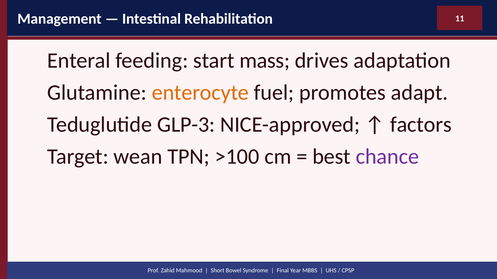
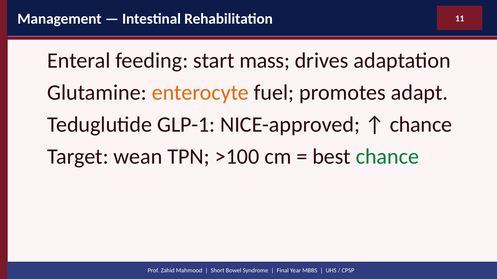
GLP-3: GLP-3 -> GLP-1 (186, 125)
factors: factors -> chance (421, 125)
chance colour: purple -> green (387, 157)
